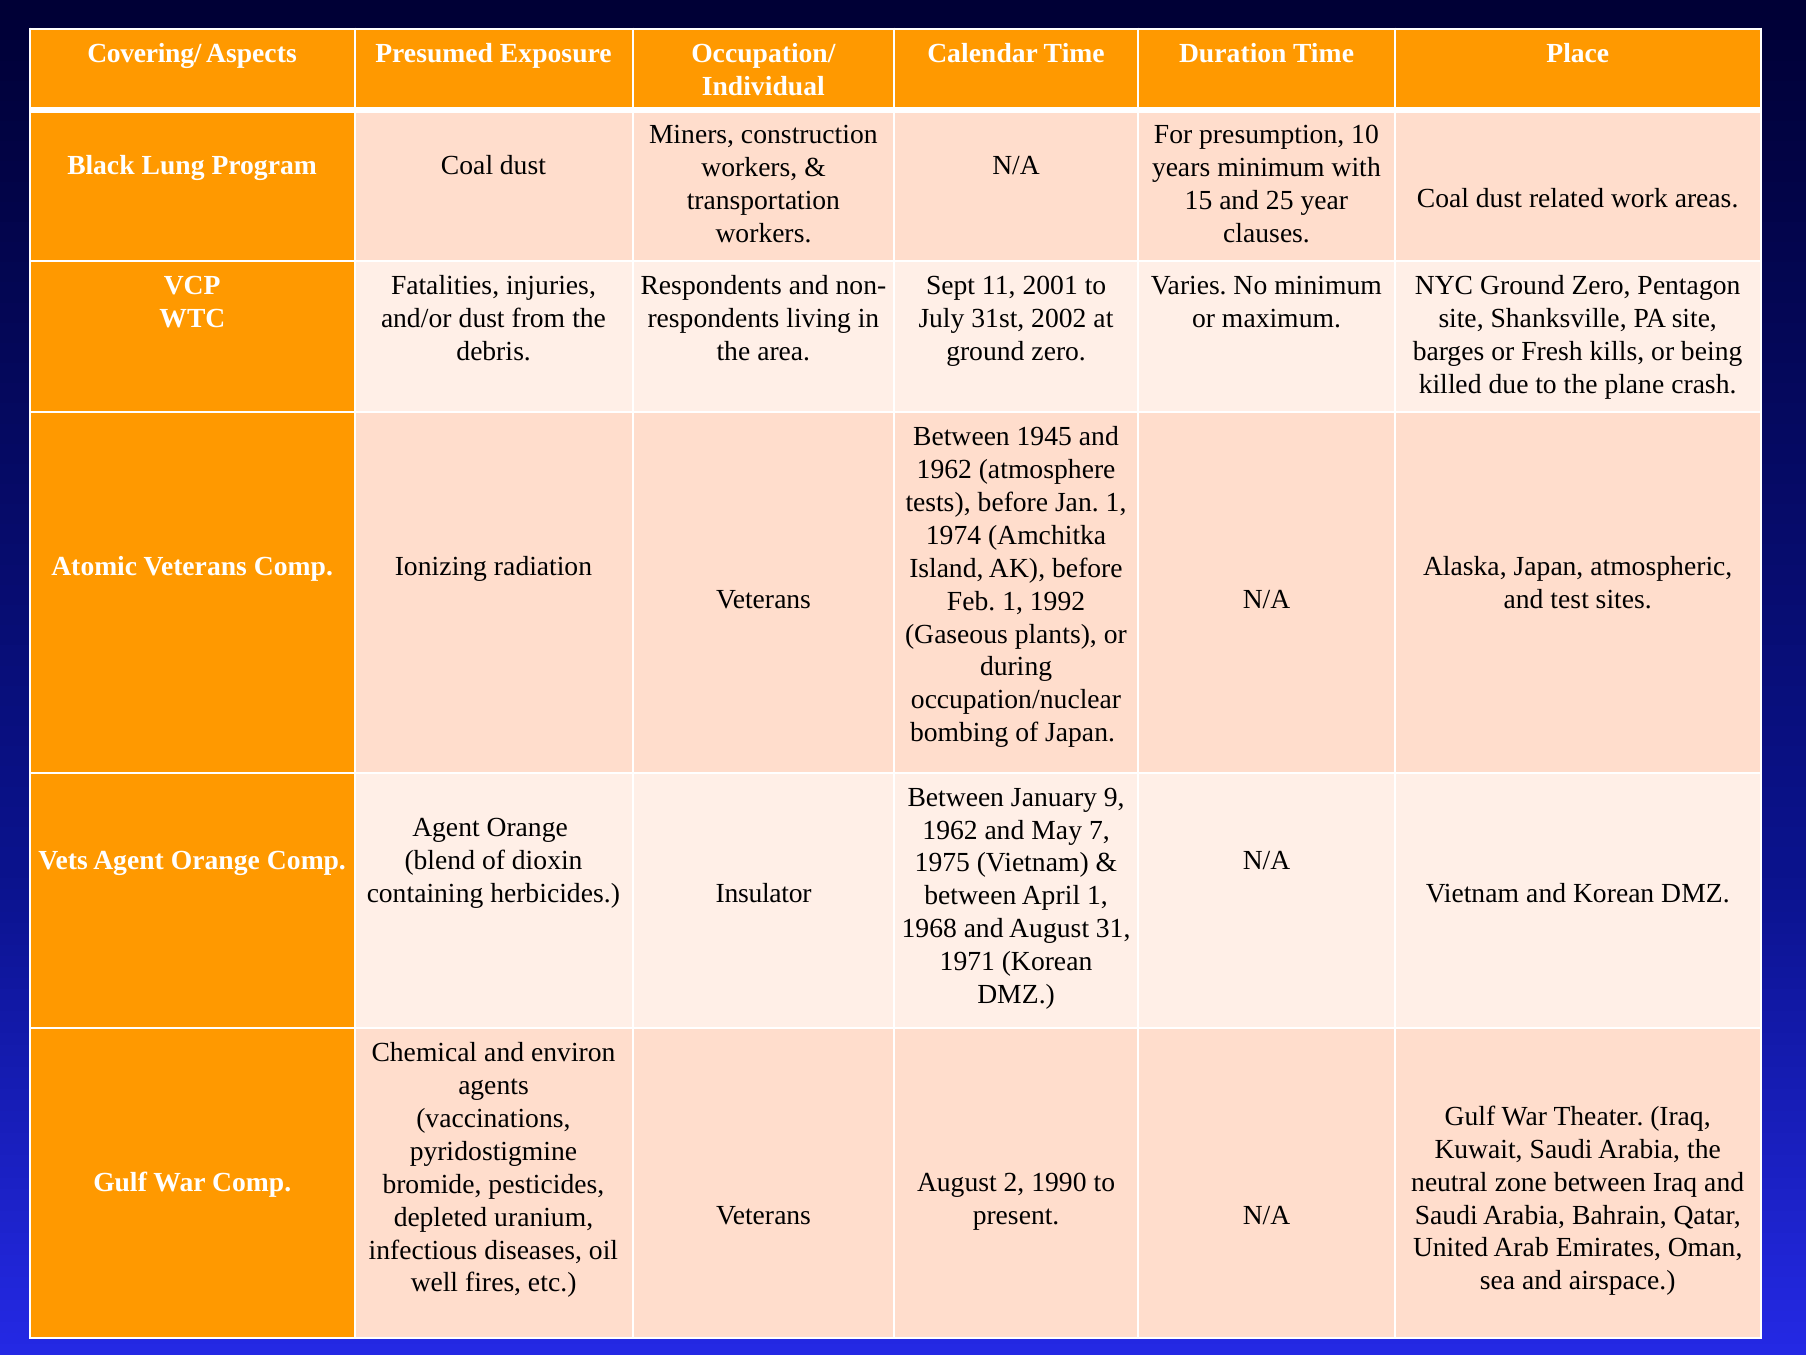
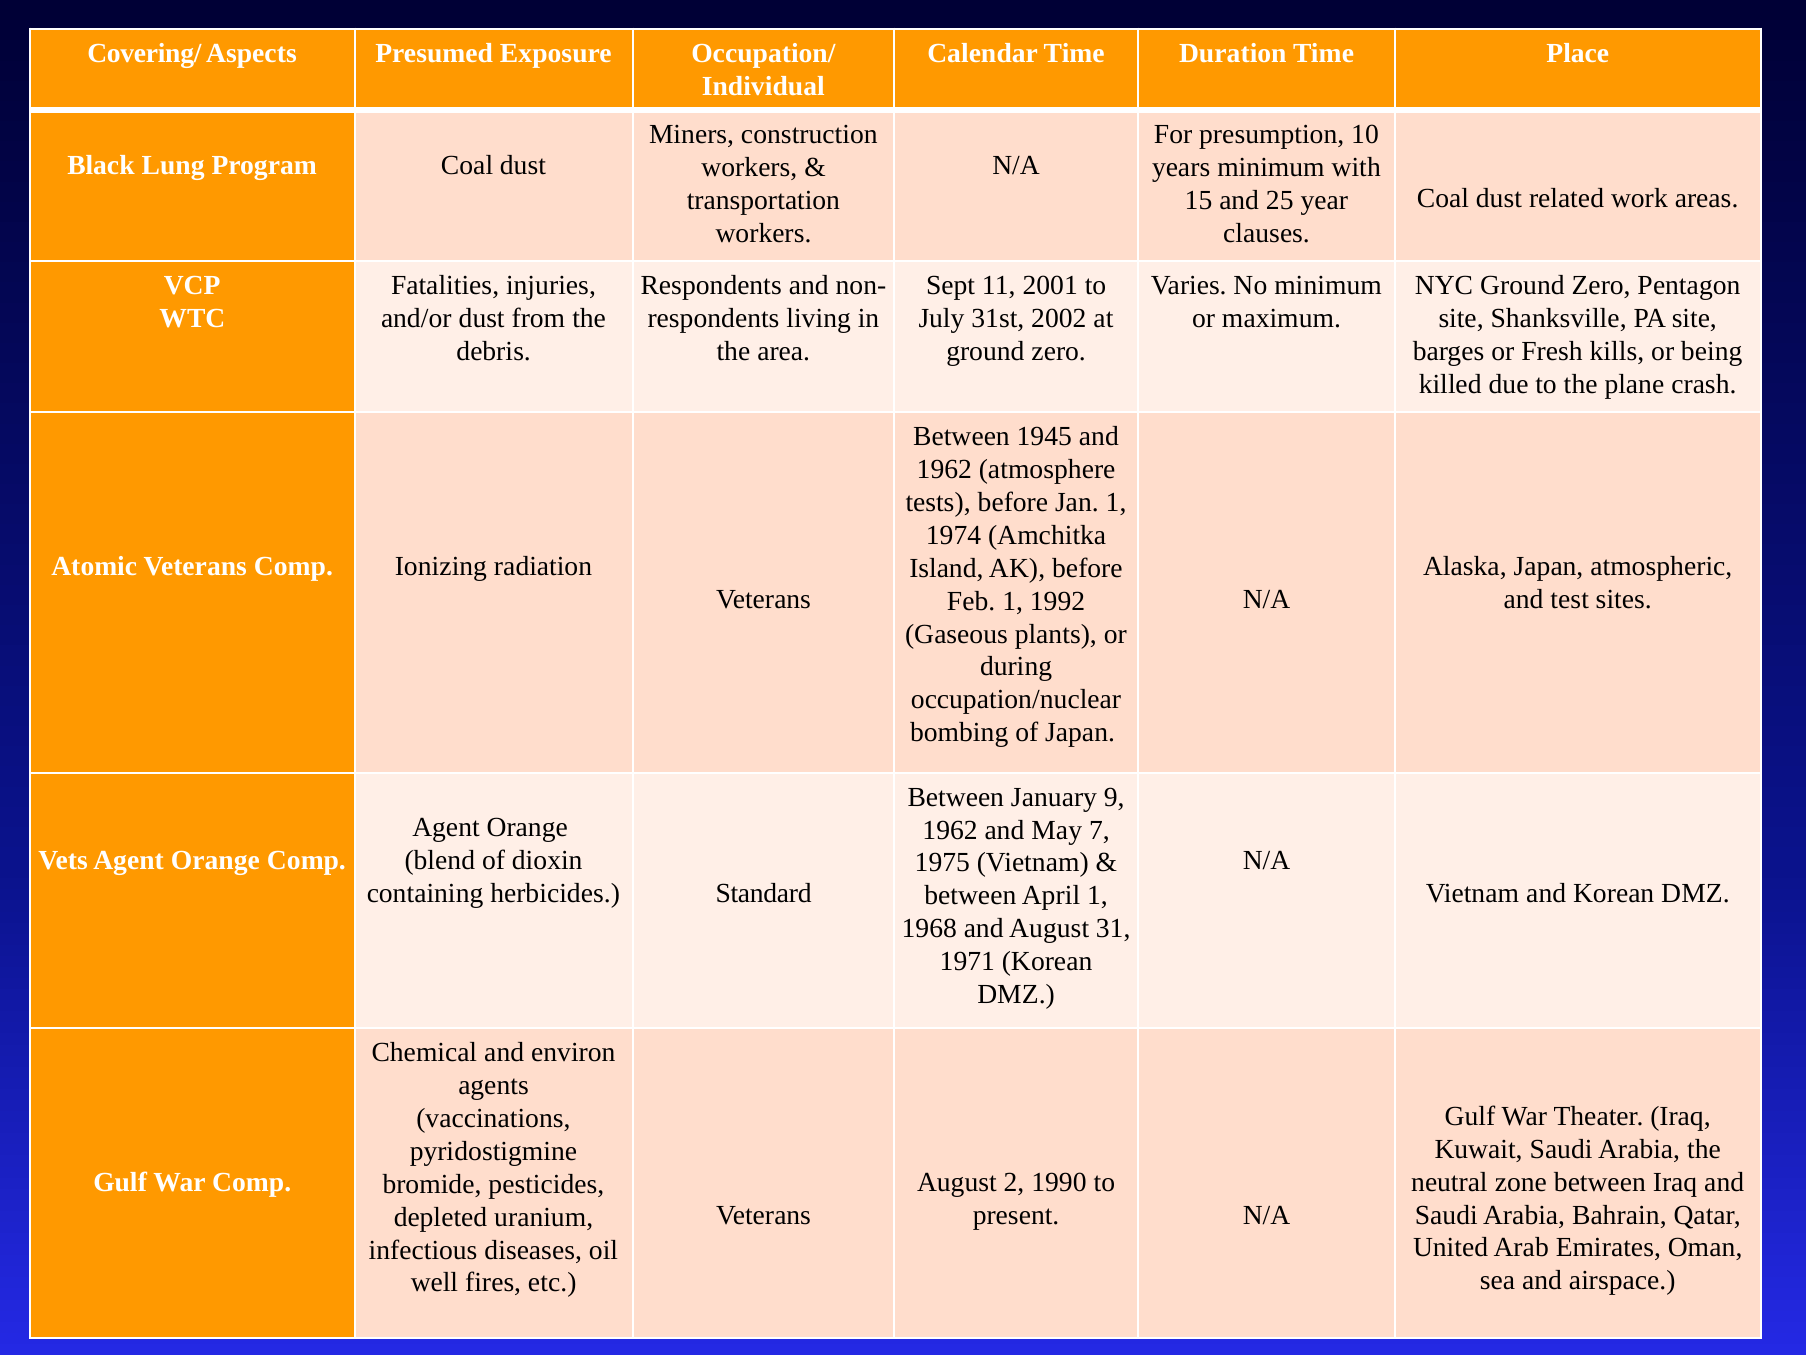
Insulator: Insulator -> Standard (764, 893)
